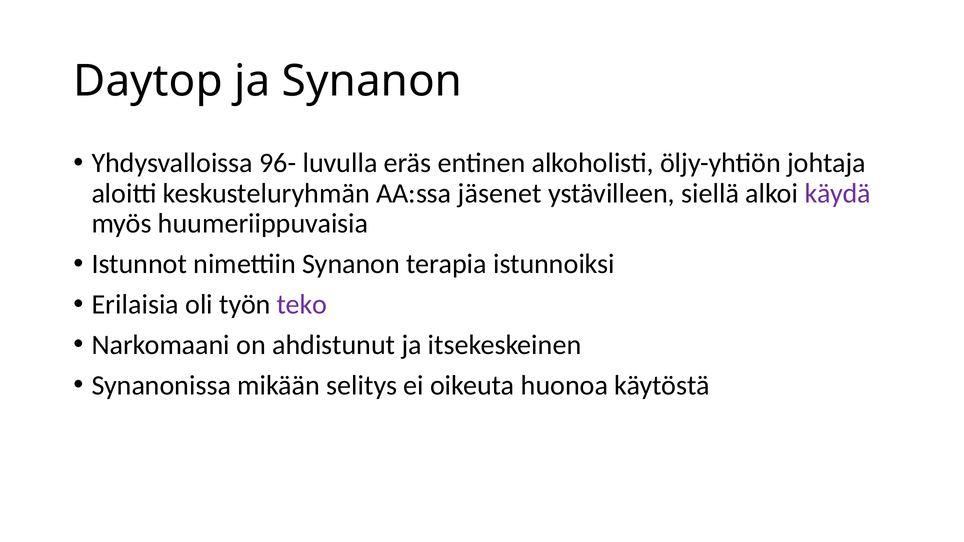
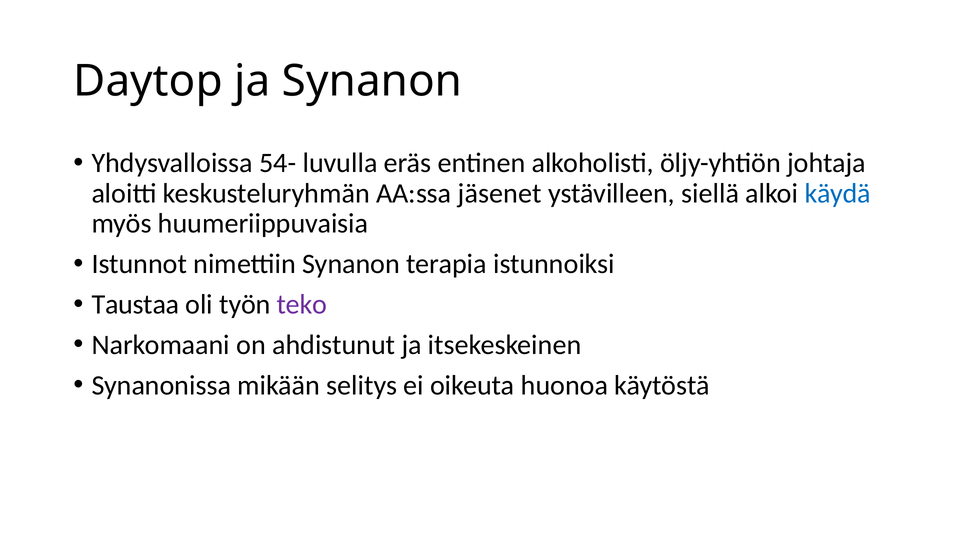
96-: 96- -> 54- (278, 163)
käydä colour: purple -> blue (838, 193)
Erilaisia: Erilaisia -> Taustaa (135, 305)
